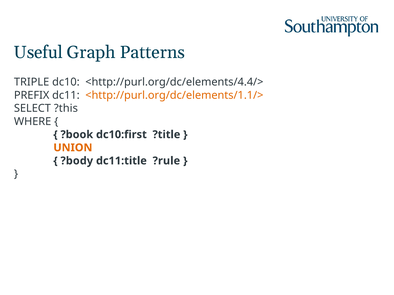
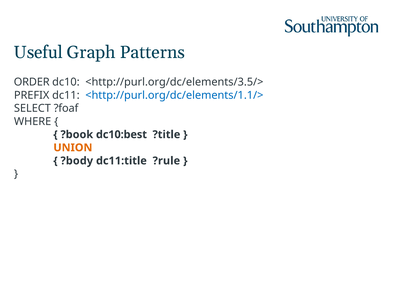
TRIPLE: TRIPLE -> ORDER (32, 82)
<http://purl.org/dc/elements/4.4/>: <http://purl.org/dc/elements/4.4/> -> <http://purl.org/dc/elements/3.5/> (174, 82)
<http://purl.org/dc/elements/1.1/> colour: orange -> blue (174, 95)
?this: ?this -> ?foaf (66, 108)
dc10:first: dc10:first -> dc10:best (121, 135)
